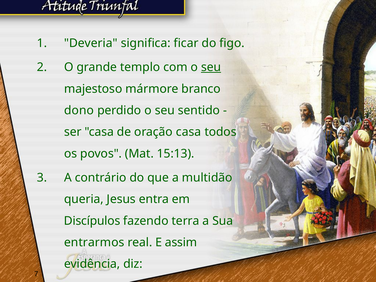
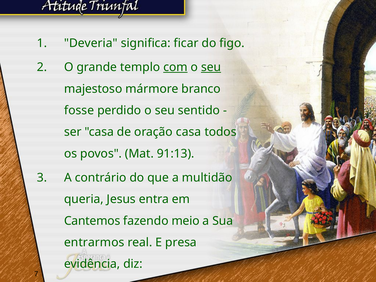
com underline: none -> present (175, 67)
dono: dono -> fosse (79, 110)
15:13: 15:13 -> 91:13 (176, 154)
Discípulos: Discípulos -> Cantemos (92, 221)
terra: terra -> meio (186, 221)
assim: assim -> presa (181, 242)
